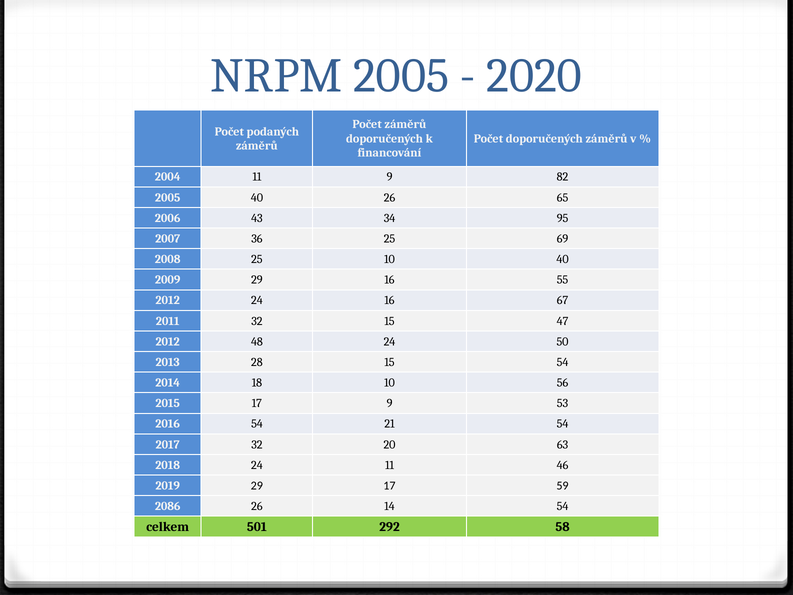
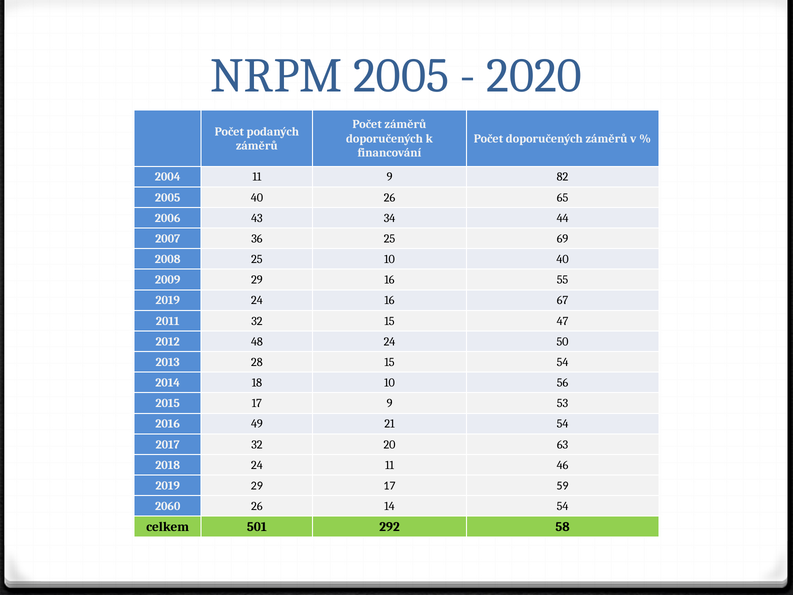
95: 95 -> 44 (563, 218)
2012: 2012 -> 2019 (168, 300)
2016 54: 54 -> 49 (257, 424)
2086: 2086 -> 2060 (168, 506)
